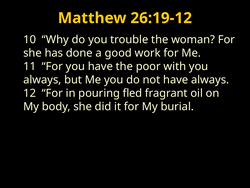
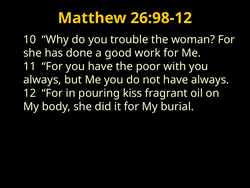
26:19-12: 26:19-12 -> 26:98-12 (161, 18)
fled: fled -> kiss (132, 93)
